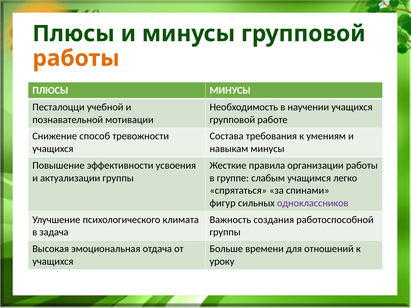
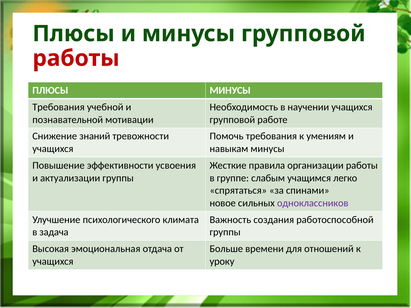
работы colour: orange -> red (76, 58)
Песталоцци: Песталоцци -> Требования (58, 107)
способ: способ -> знаний (95, 136)
Состава: Состава -> Помочь (227, 136)
фигур: фигур -> новое (223, 203)
